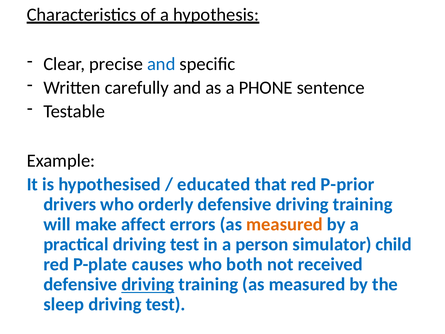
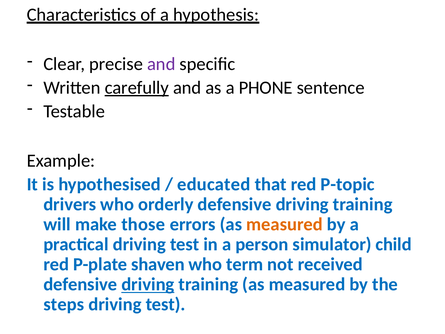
and colour: blue -> purple (161, 64)
carefully underline: none -> present (137, 88)
P-prior: P-prior -> P-topic (348, 184)
affect: affect -> those (143, 224)
causes: causes -> shaven (158, 264)
both: both -> term (245, 264)
sleep: sleep -> steps (64, 304)
